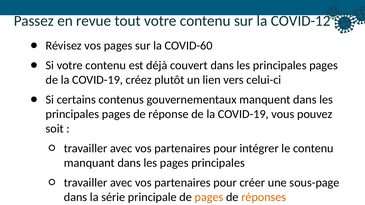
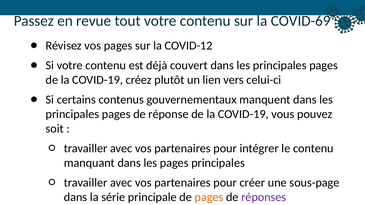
COVID-12: COVID-12 -> COVID-69 (301, 21)
COVID-60: COVID-60 -> COVID-12 (189, 46)
réponses colour: orange -> purple (264, 197)
